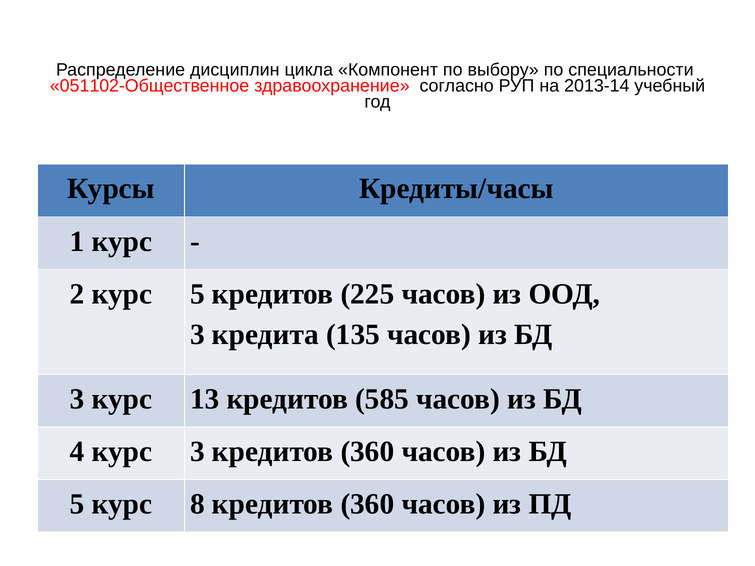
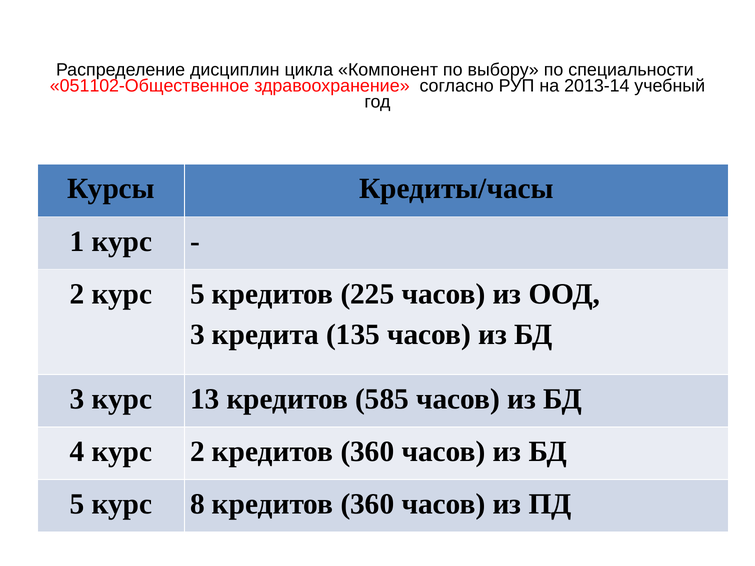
курс 3: 3 -> 2 (197, 452)
